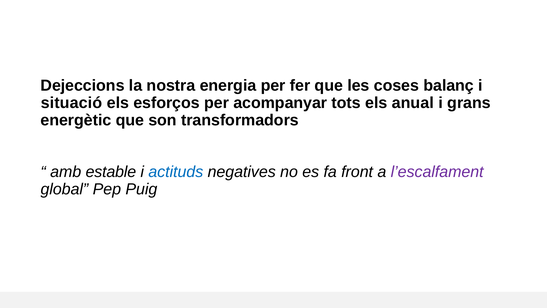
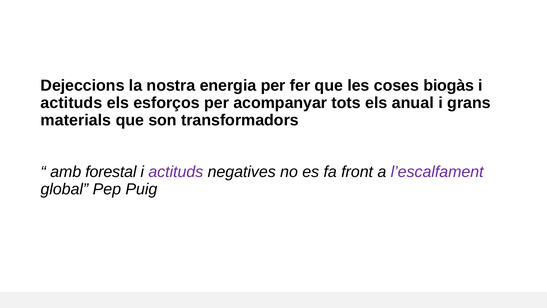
balanç: balanç -> biogàs (449, 86)
situació: situació -> actituds (71, 103)
energètic: energètic -> materials (76, 120)
estable: estable -> forestal (111, 172)
actituds colour: blue -> purple (176, 172)
